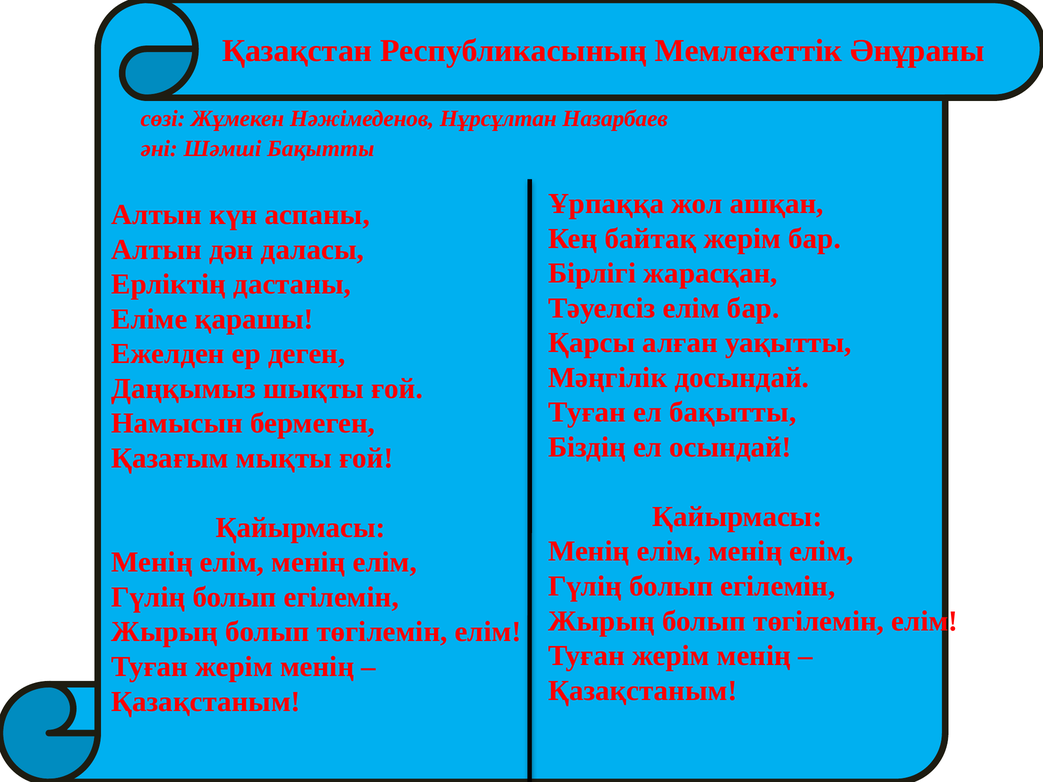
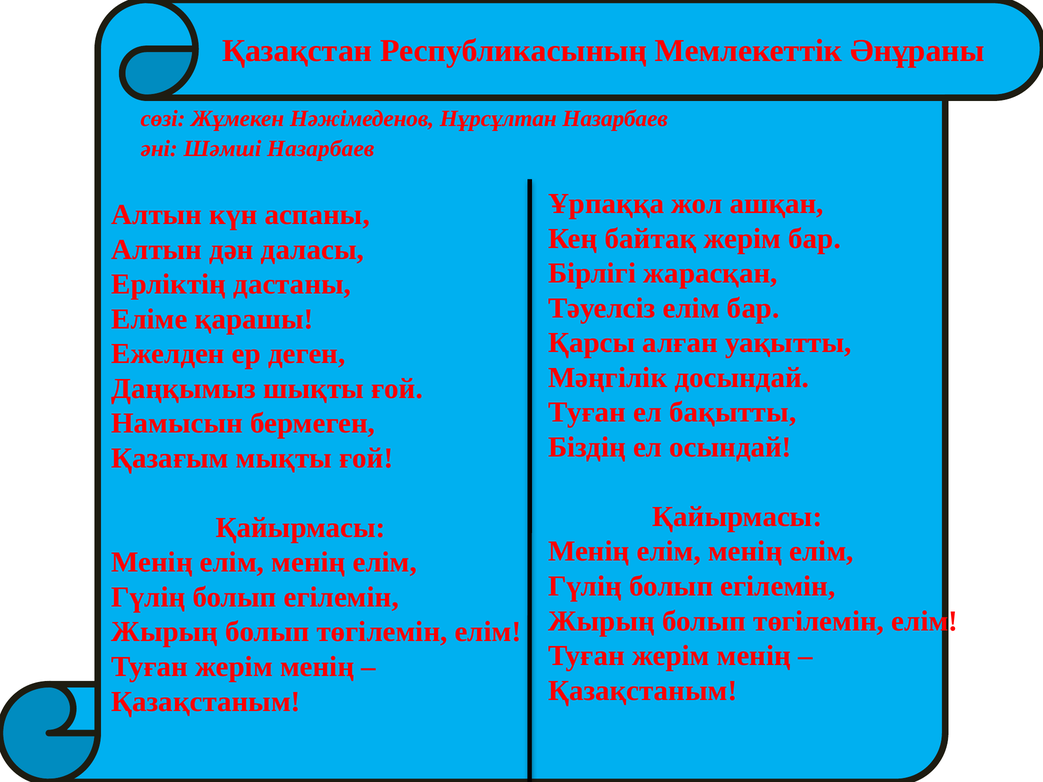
Шәмші Бақытты: Бақытты -> Назарбаев (321, 149)
